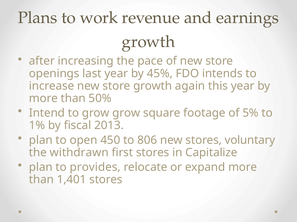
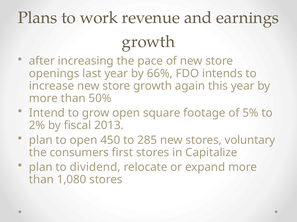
45%: 45% -> 66% (160, 74)
grow grow: grow -> open (126, 113)
1%: 1% -> 2% (37, 126)
806: 806 -> 285 (147, 141)
withdrawn: withdrawn -> consumers (79, 153)
provides: provides -> dividend (95, 168)
1,401: 1,401 -> 1,080 (72, 180)
